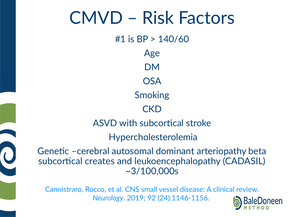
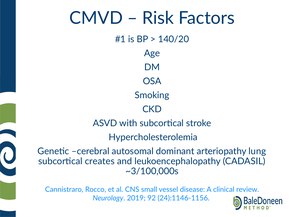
140/60: 140/60 -> 140/20 (174, 39)
beta: beta -> lung (257, 151)
